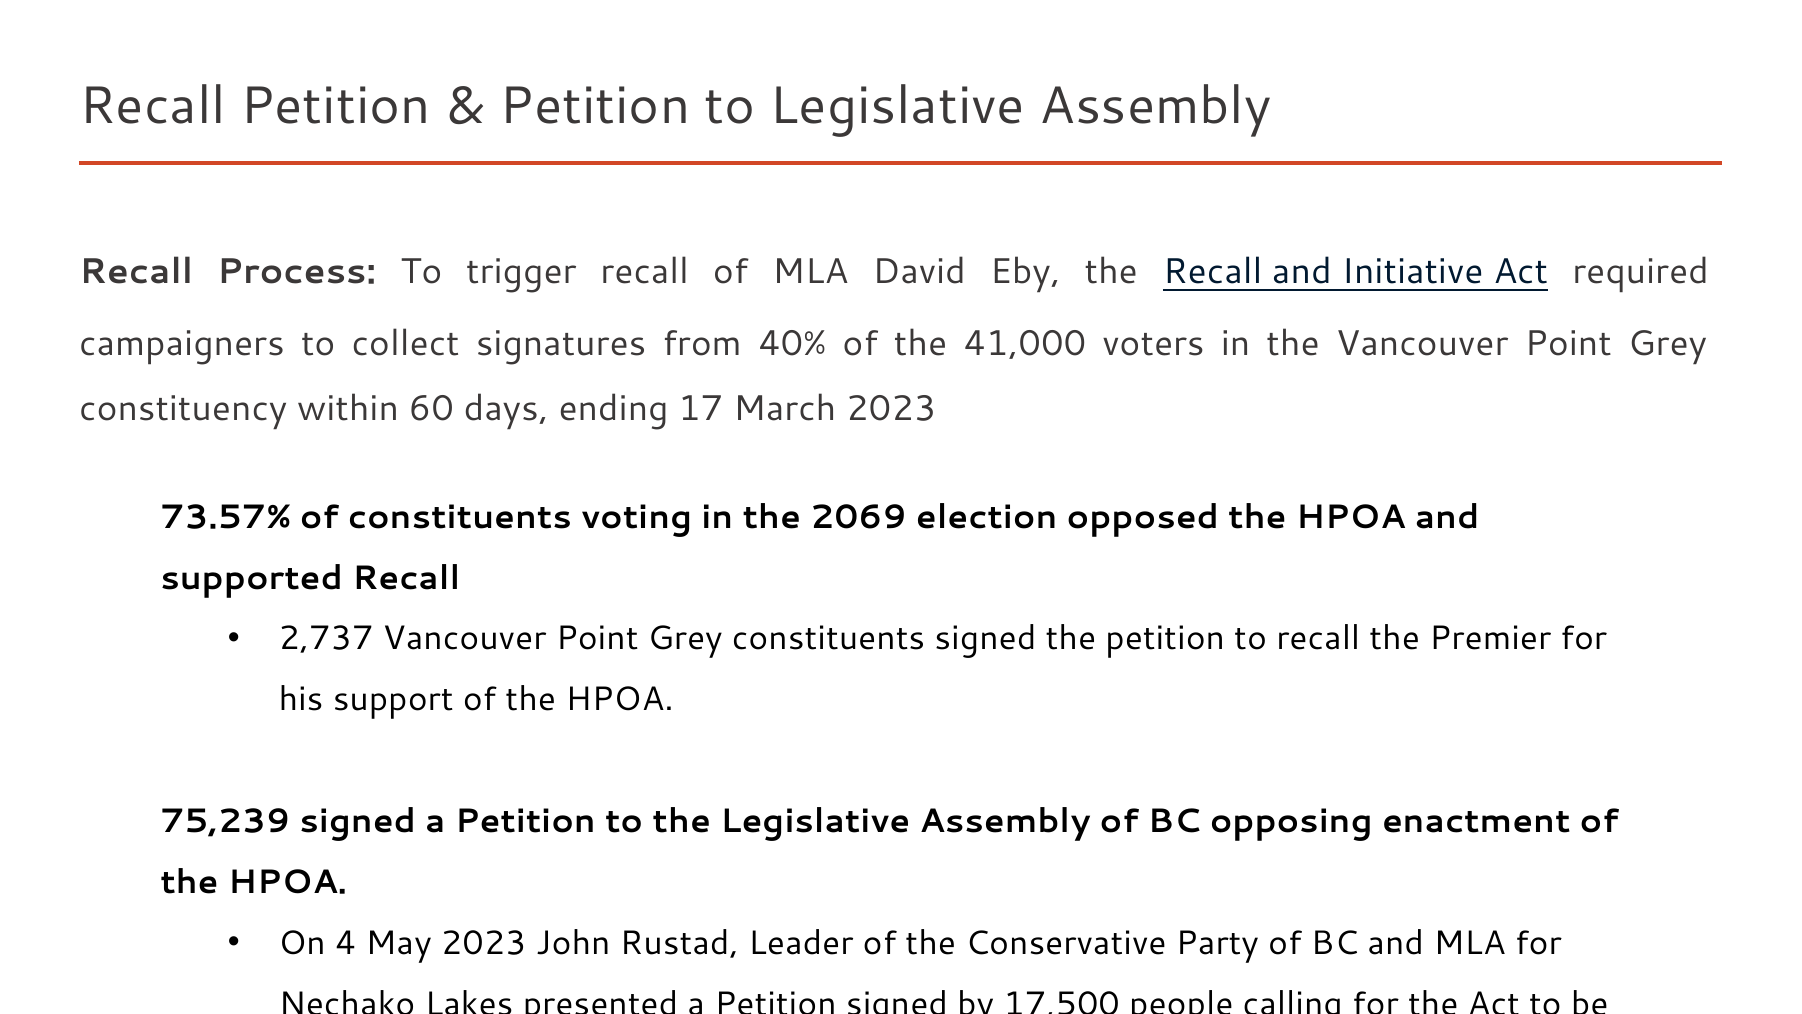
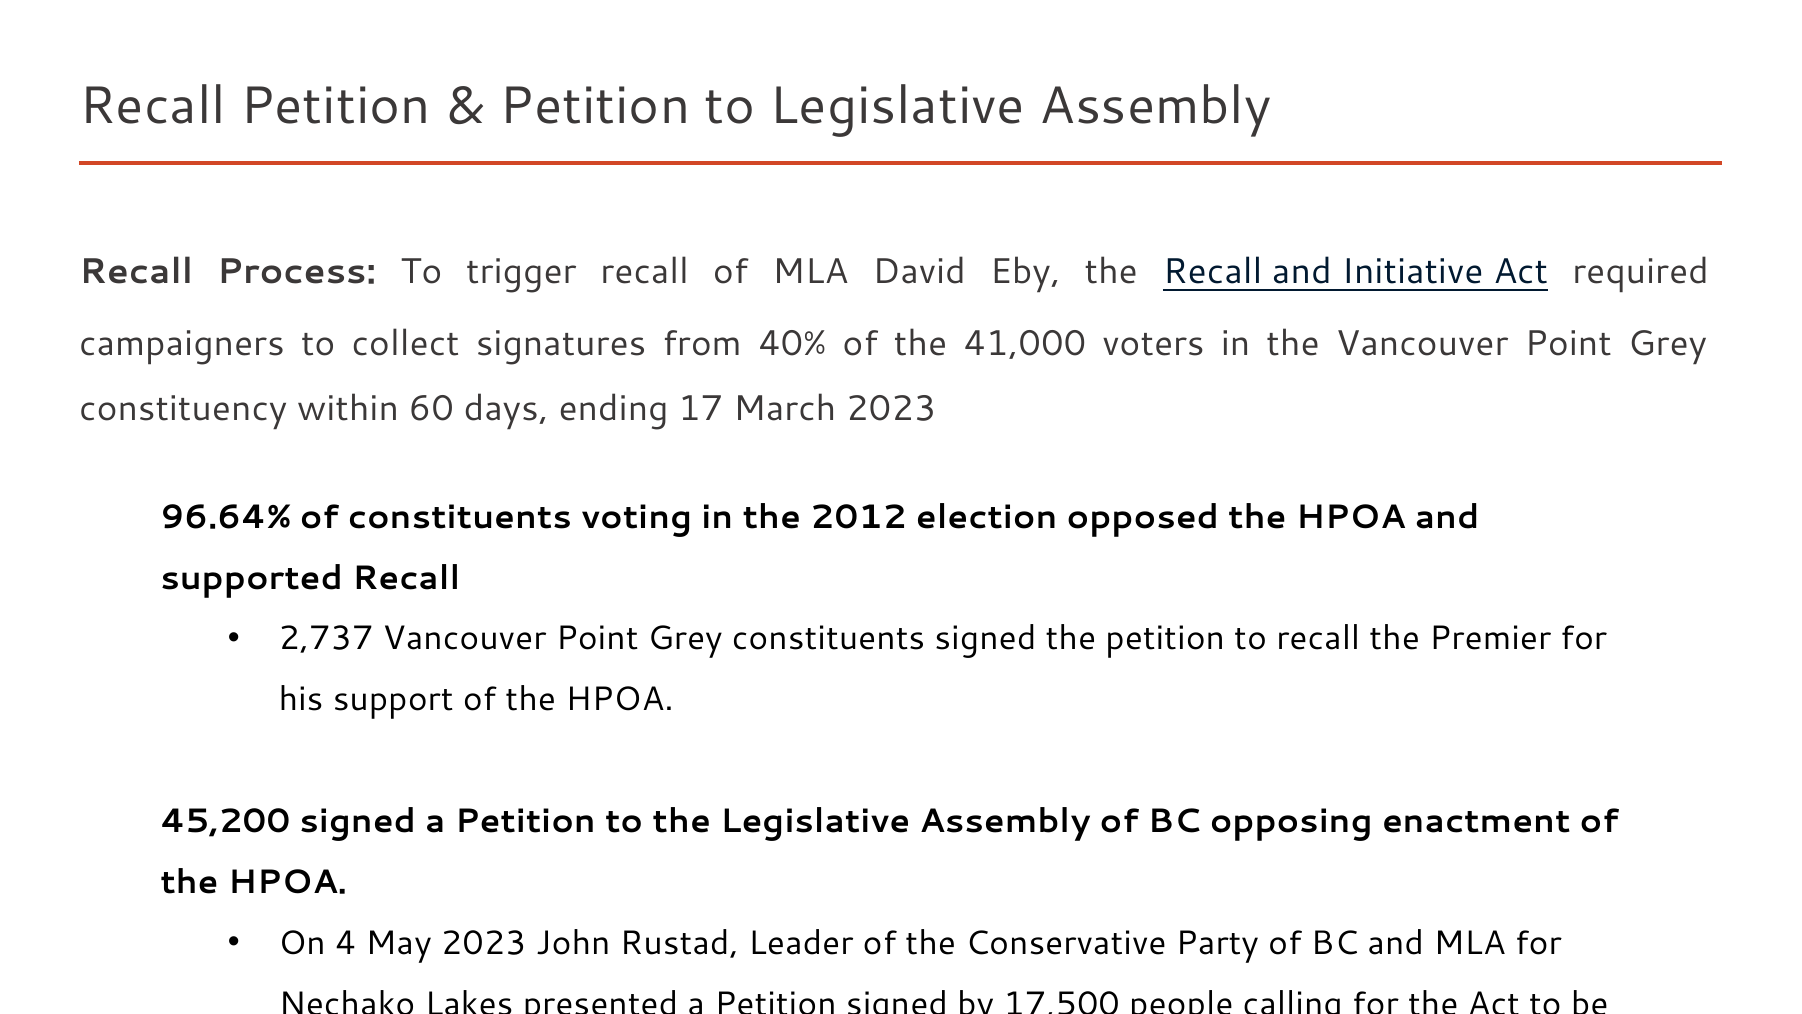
73.57%: 73.57% -> 96.64% (226, 517)
2069: 2069 -> 2012 (858, 517)
75,239: 75,239 -> 45,200 (225, 821)
